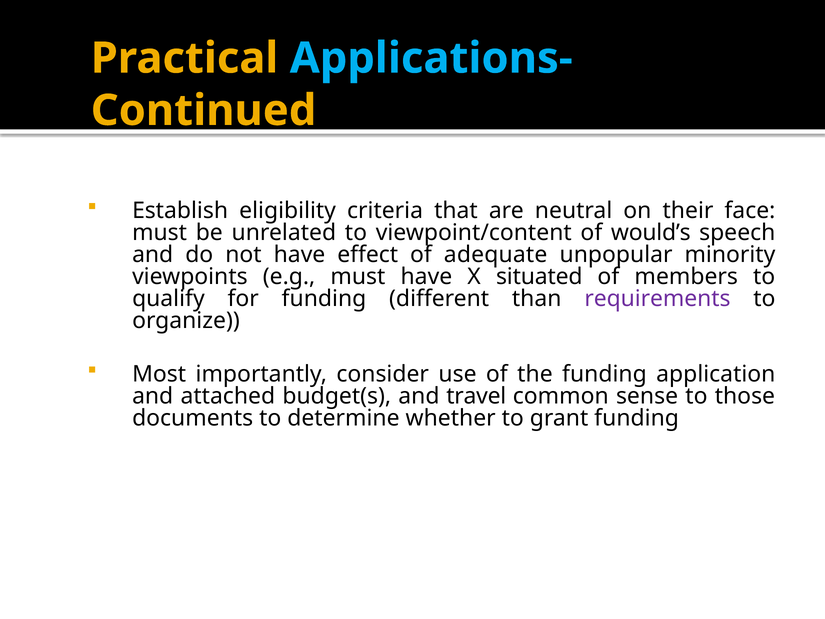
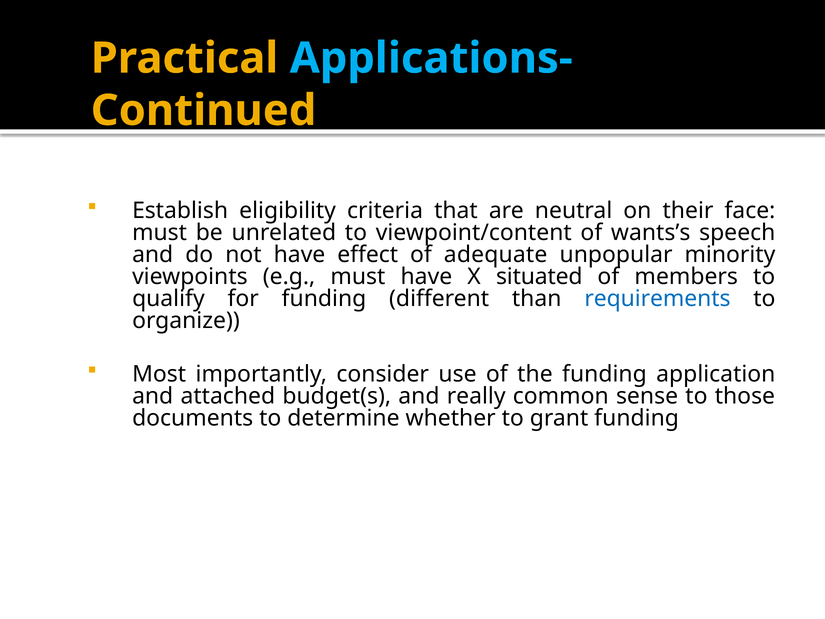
would’s: would’s -> wants’s (651, 233)
requirements colour: purple -> blue (657, 299)
travel: travel -> really (476, 396)
